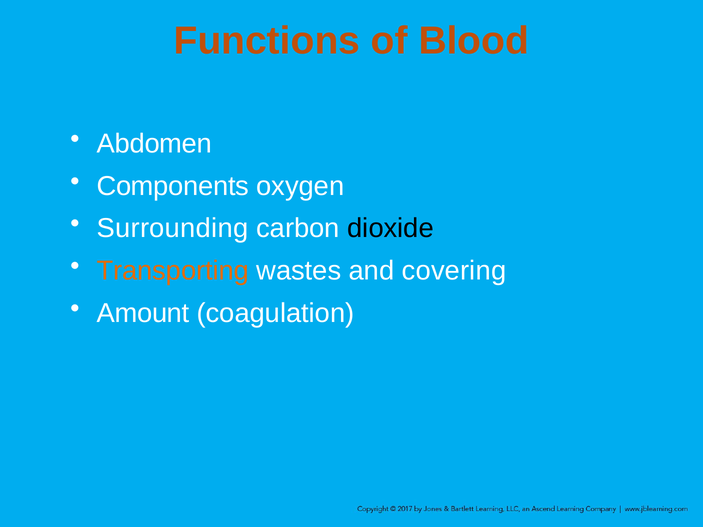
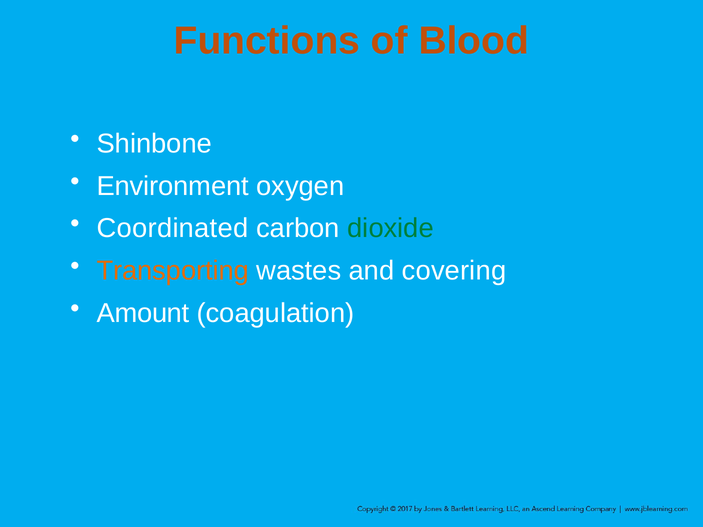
Abdomen: Abdomen -> Shinbone (154, 144)
Components: Components -> Environment (173, 186)
Surrounding: Surrounding -> Coordinated (173, 229)
dioxide colour: black -> green (391, 229)
